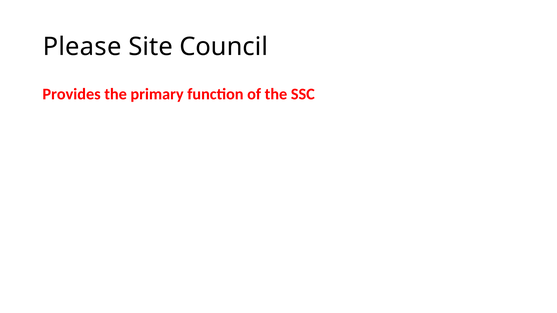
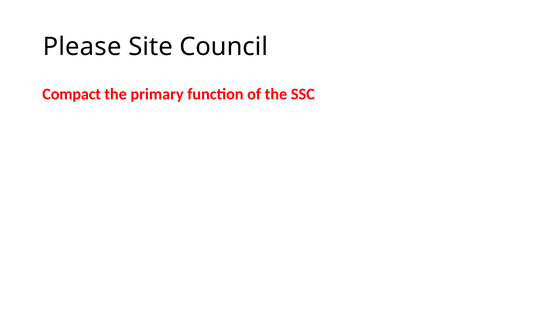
Provides: Provides -> Compact (72, 94)
